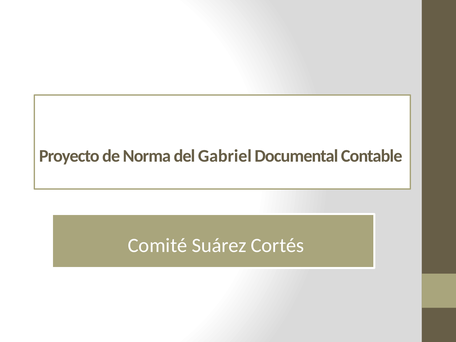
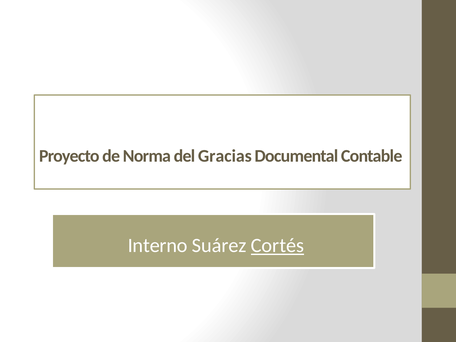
Gabriel: Gabriel -> Gracias (225, 156)
Comité: Comité -> Interno (158, 246)
Cortés underline: none -> present (277, 246)
